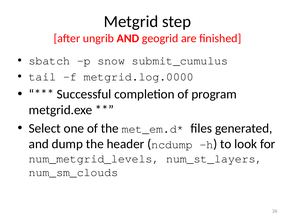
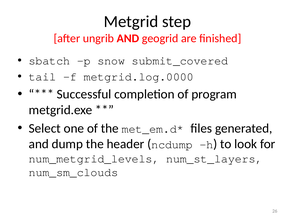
submit_cumulus: submit_cumulus -> submit_covered (180, 61)
